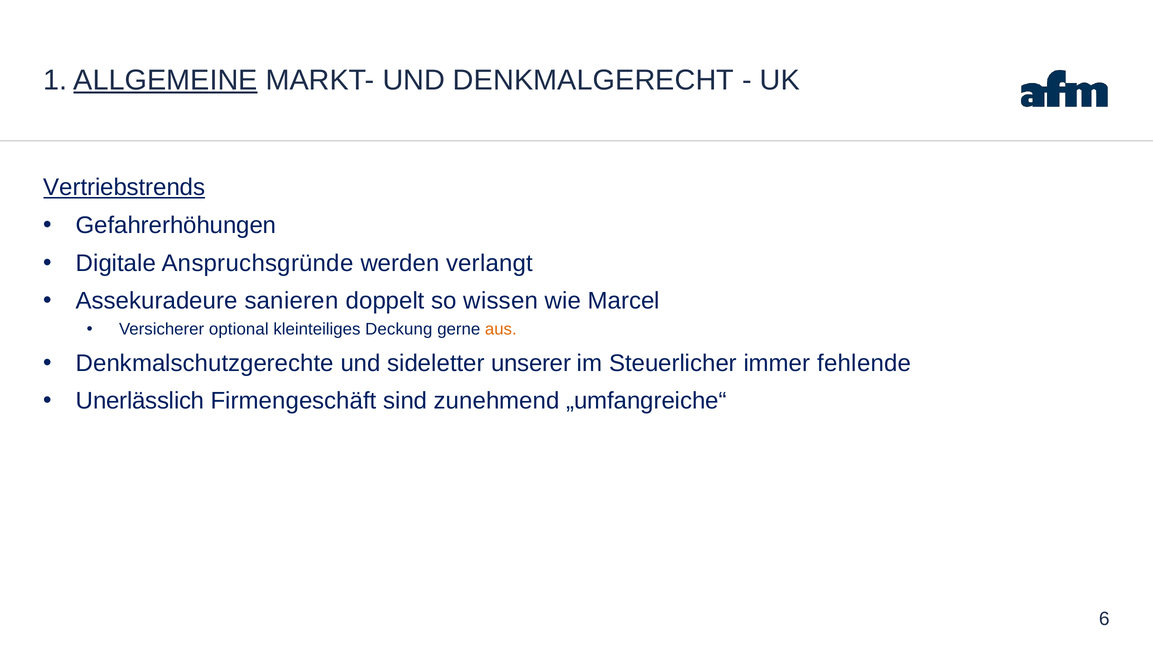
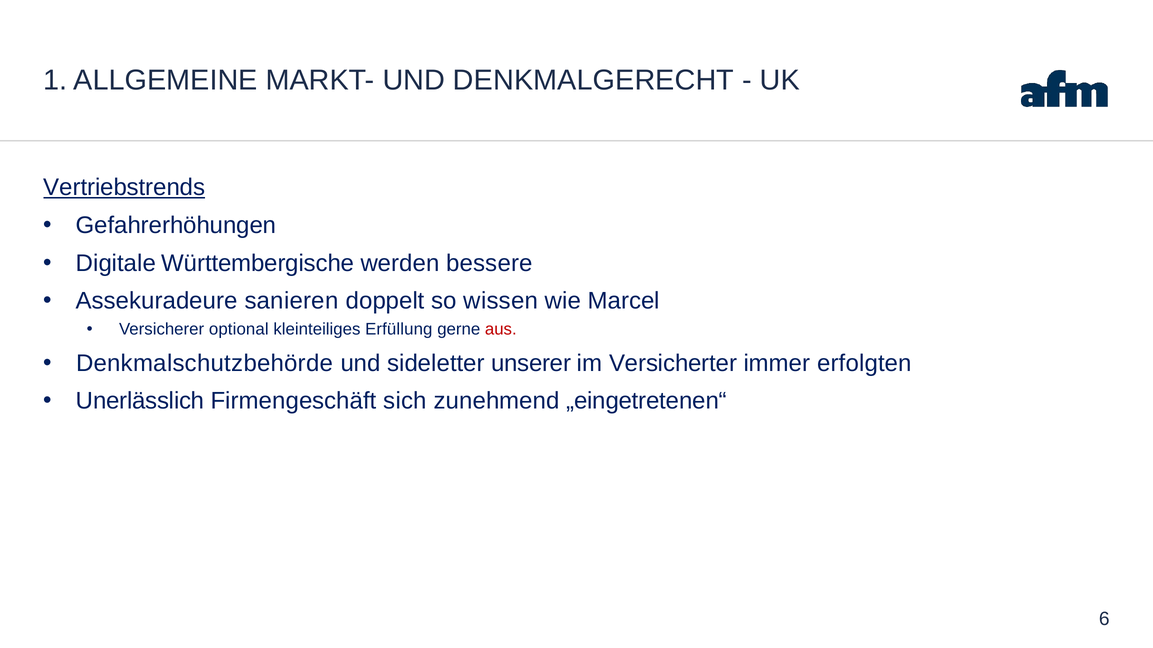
ALLGEMEINE underline: present -> none (166, 80)
Anspruchsgründe: Anspruchsgründe -> Württembergische (258, 263)
verlangt: verlangt -> bessere (489, 263)
Deckung: Deckung -> Erfüllung (399, 329)
aus colour: orange -> red (501, 329)
Denkmalschutzgerechte: Denkmalschutzgerechte -> Denkmalschutzbehörde (205, 363)
Steuerlicher: Steuerlicher -> Versicherter (673, 363)
fehlende: fehlende -> erfolgten (864, 363)
sind: sind -> sich (405, 401)
„umfangreiche“: „umfangreiche“ -> „eingetretenen“ (646, 401)
